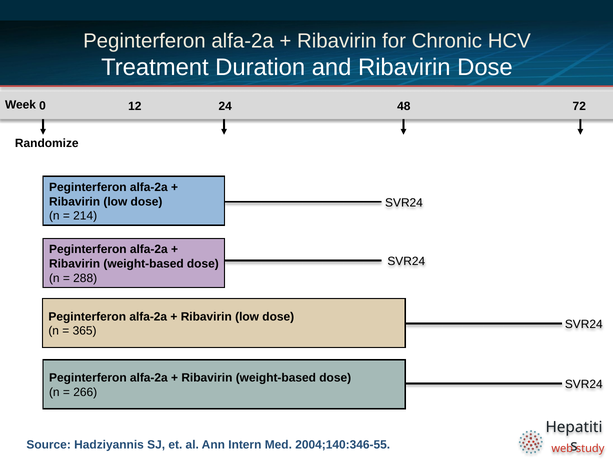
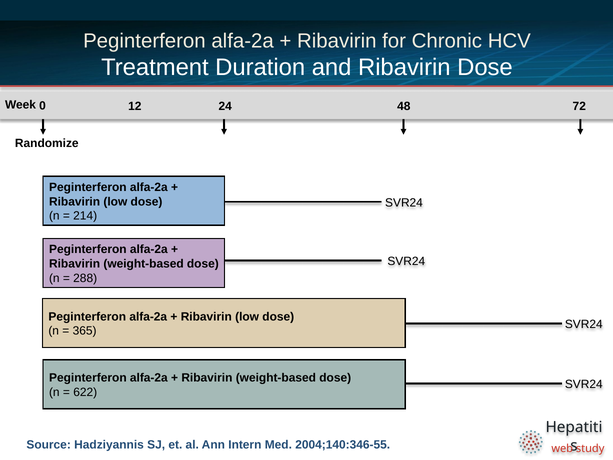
266: 266 -> 622 (85, 392)
